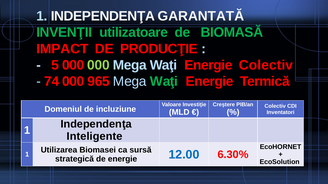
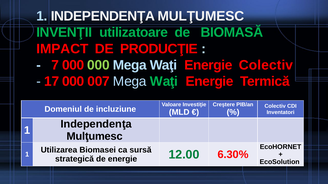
GARANTATĂ: GARANTATĂ -> MULŢUMESC (201, 16)
5: 5 -> 7 (55, 65)
74: 74 -> 17 (52, 82)
965: 965 -> 007 (99, 82)
Inteligente: Inteligente -> Mulţumesc (95, 137)
12.00 colour: blue -> green (184, 155)
